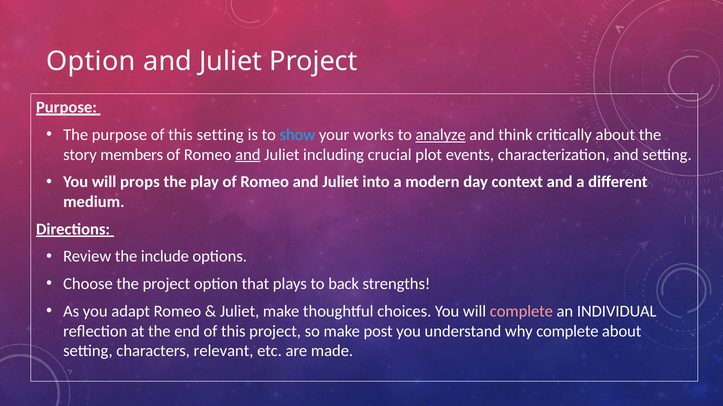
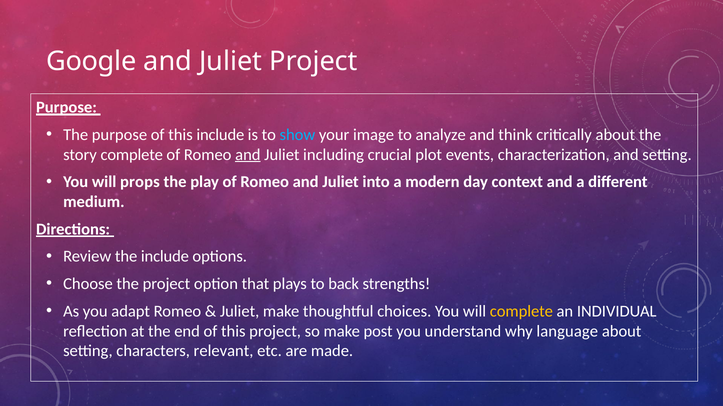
Option: Option -> Google (91, 61)
this setting: setting -> include (220, 135)
works: works -> image (374, 135)
analyze underline: present -> none (441, 135)
story members: members -> complete (132, 155)
complete colour: pink -> yellow (521, 312)
why complete: complete -> language (567, 332)
